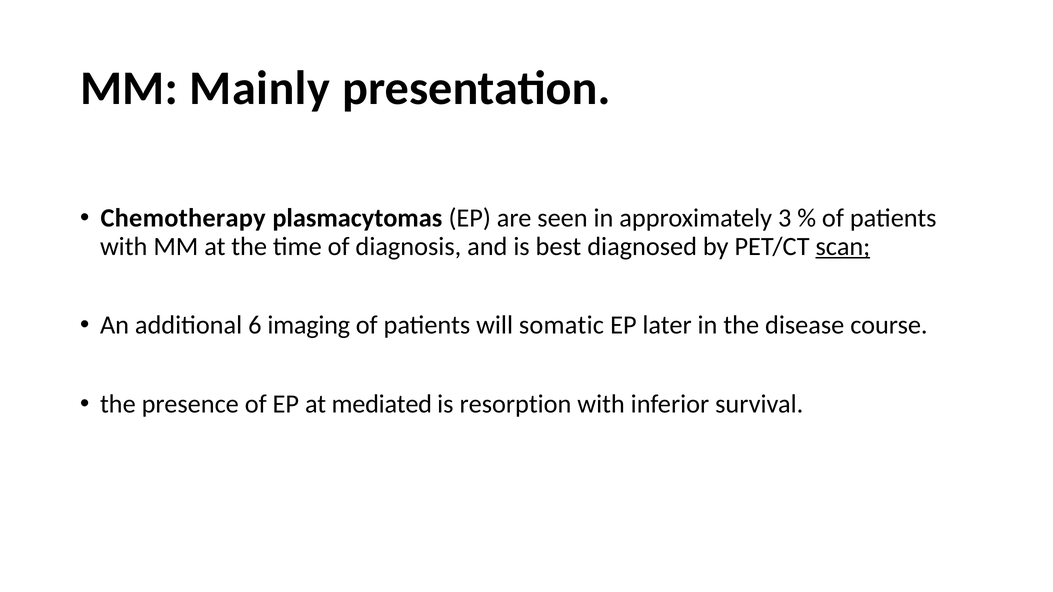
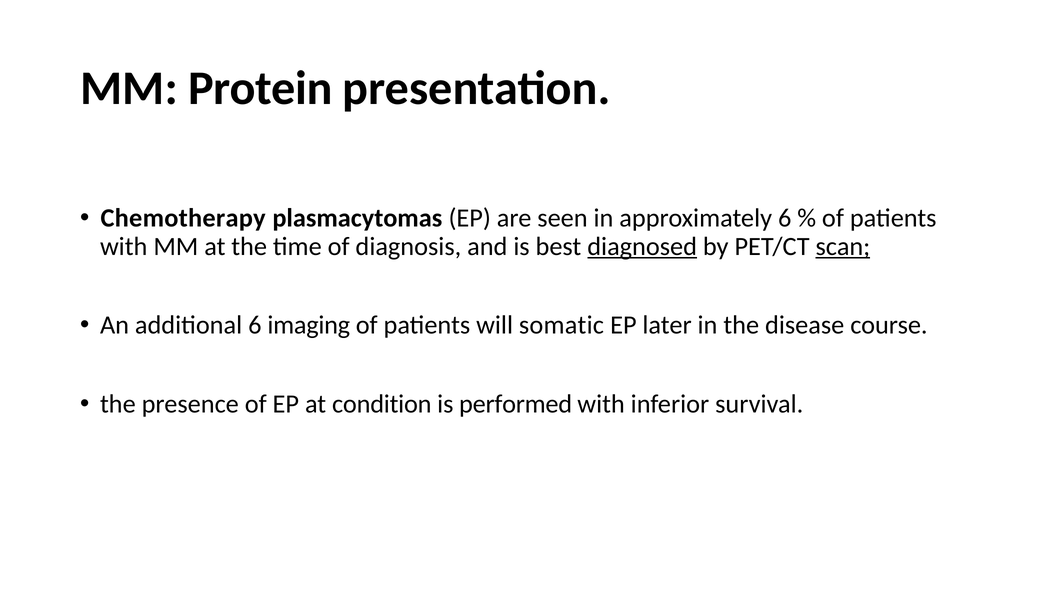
Mainly: Mainly -> Protein (260, 88)
approximately 3: 3 -> 6 (785, 218)
diagnosed underline: none -> present (642, 247)
mediated: mediated -> condition (382, 404)
resorption: resorption -> performed (516, 404)
